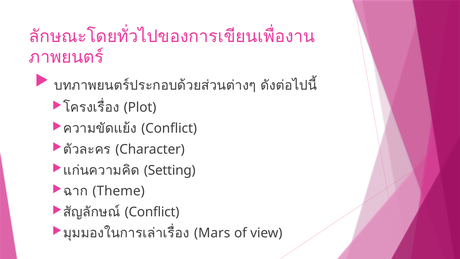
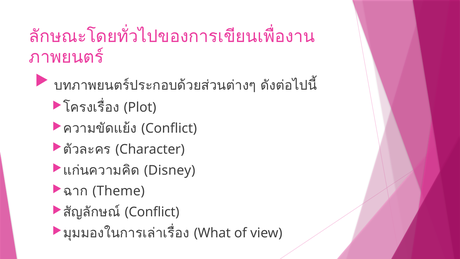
Setting: Setting -> Disney (170, 170)
Mars: Mars -> What (212, 233)
